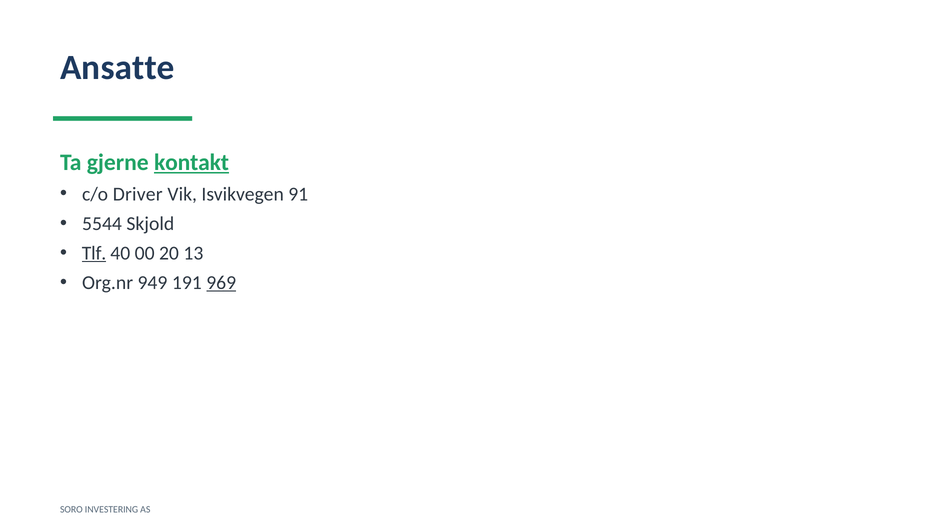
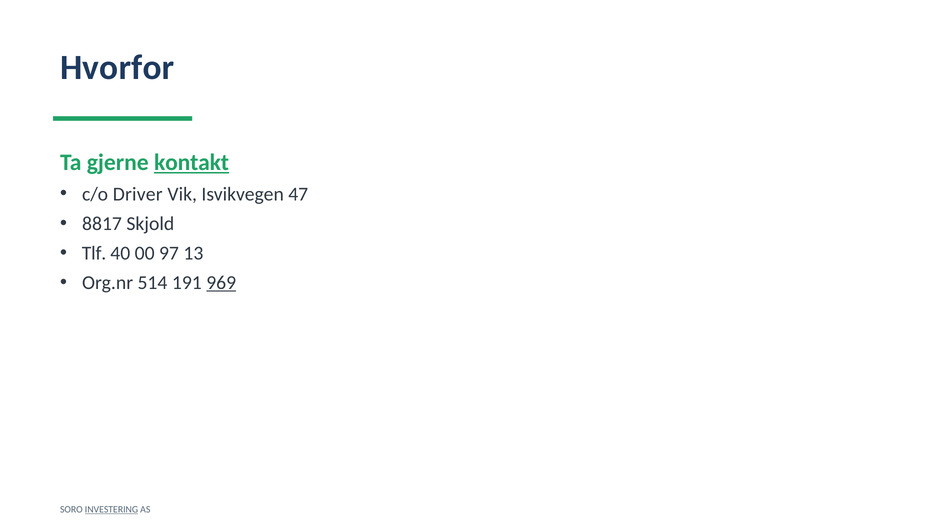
Ansatte: Ansatte -> Hvorfor (117, 67)
91: 91 -> 47 (298, 194)
5544: 5544 -> 8817 (102, 223)
Tlf underline: present -> none (94, 253)
20: 20 -> 97 (169, 253)
949: 949 -> 514 (152, 282)
INVESTERING underline: none -> present (111, 509)
